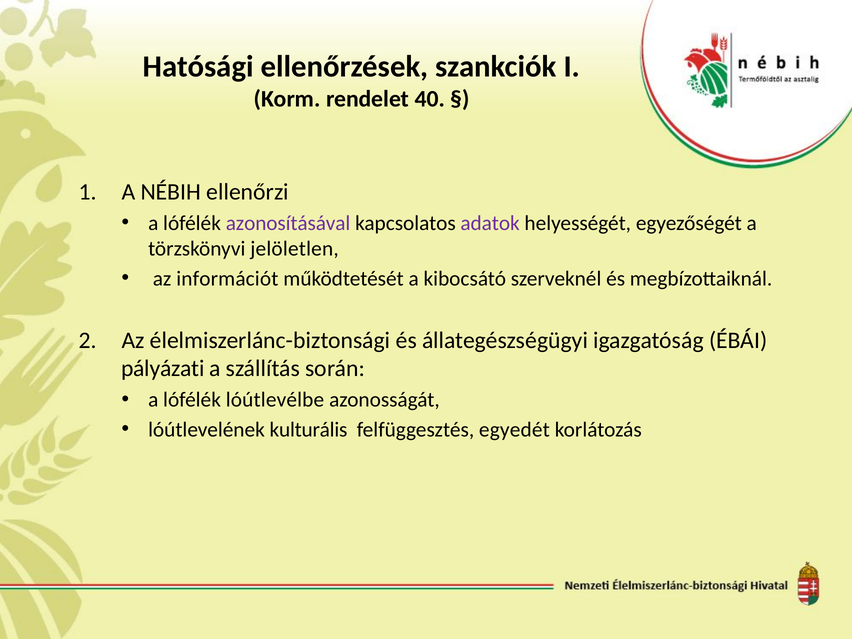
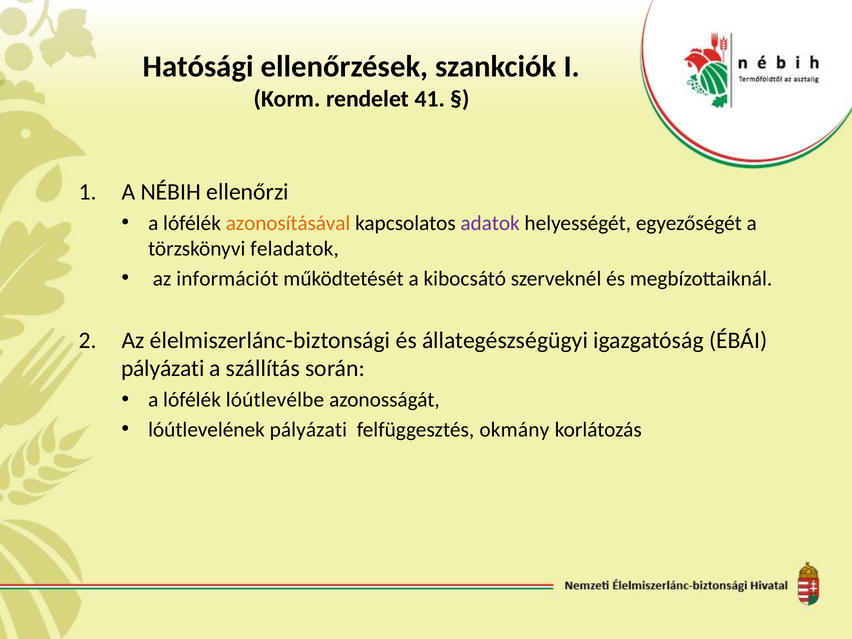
40: 40 -> 41 (430, 99)
azonosításával colour: purple -> orange (288, 223)
jelöletlen: jelöletlen -> feladatok (295, 249)
lóútlevelének kulturális: kulturális -> pályázati (308, 430)
egyedét: egyedét -> okmány (514, 430)
